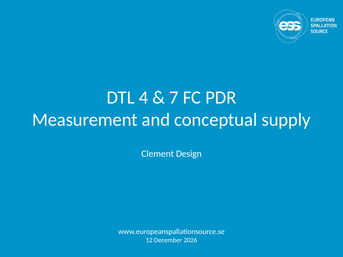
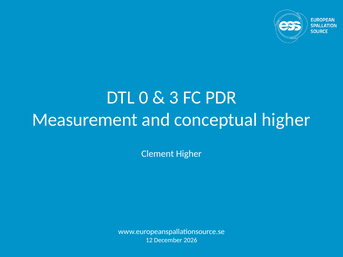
4: 4 -> 0 (143, 98)
7: 7 -> 3 (174, 98)
conceptual supply: supply -> higher (286, 120)
Clement Design: Design -> Higher (189, 154)
